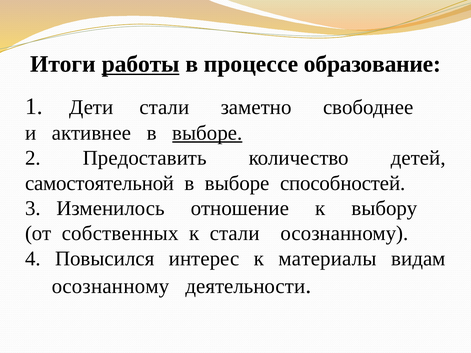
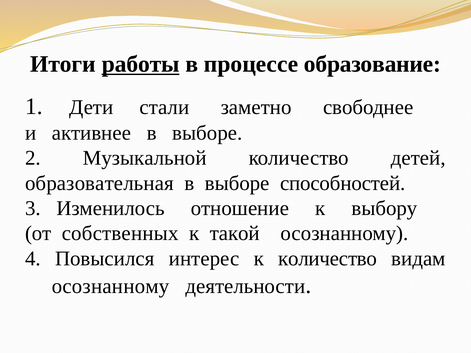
выборе underline: present -> none (207, 133)
Предоставить: Предоставить -> Музыкальной (145, 158)
самостоятельной: самостоятельной -> образовательная (99, 183)
к стали: стали -> такой (235, 234)
к материалы: материалы -> количество (328, 259)
